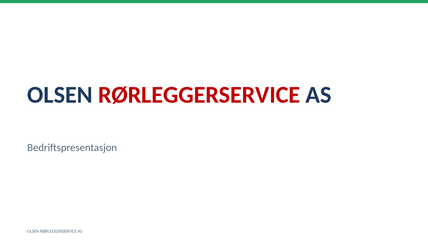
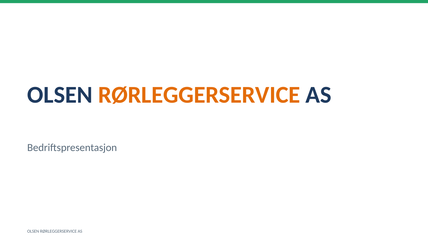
RØRLEGGERSERVICE colour: red -> orange (199, 95)
